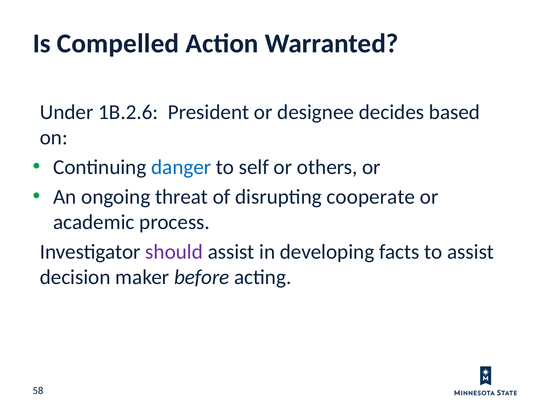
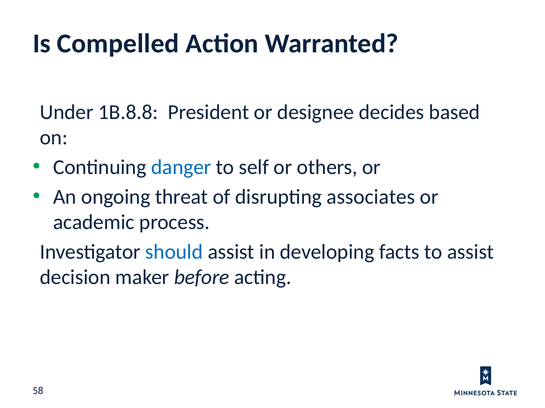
1B.2.6: 1B.2.6 -> 1B.8.8 (128, 112)
cooperate: cooperate -> associates (371, 197)
should colour: purple -> blue (174, 252)
